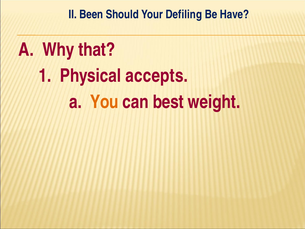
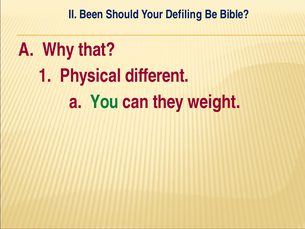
Have: Have -> Bible (235, 15)
accepts: accepts -> different (157, 76)
You colour: orange -> green (104, 102)
best: best -> they (168, 102)
